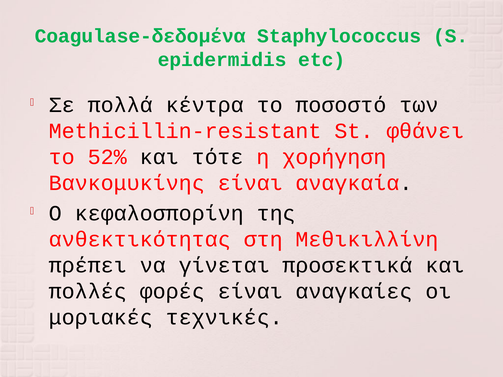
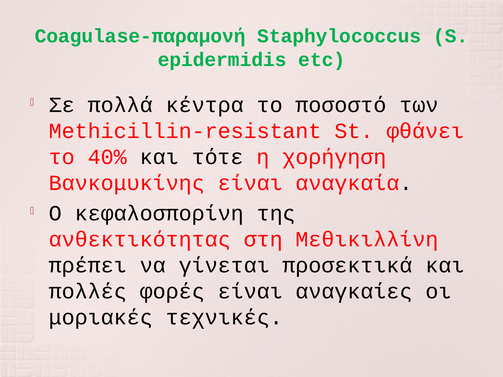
Coagulase-δεδομένα: Coagulase-δεδομένα -> Coagulase-παραμονή (140, 36)
52%: 52% -> 40% (107, 157)
